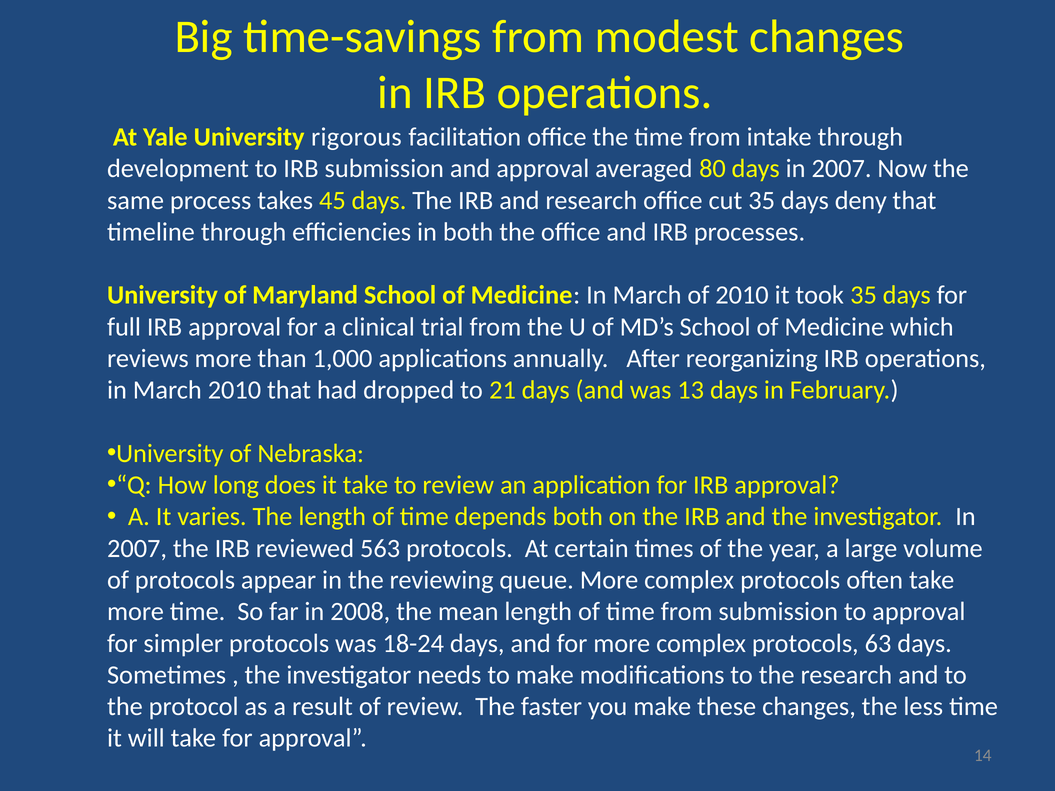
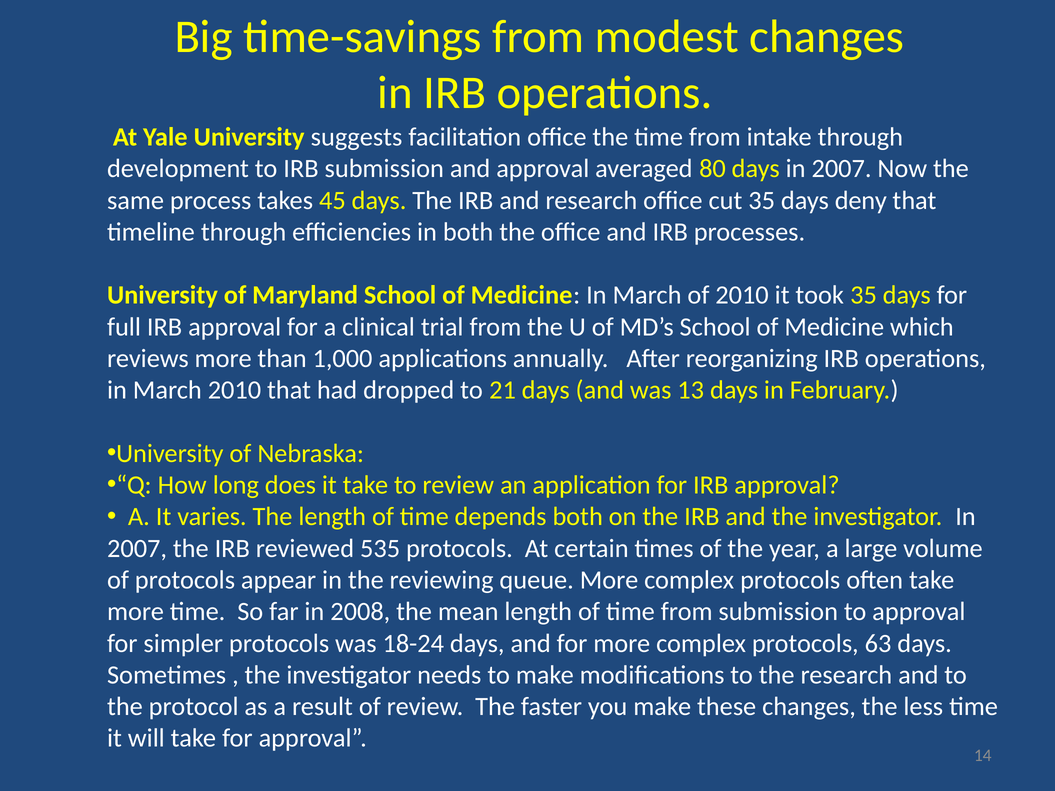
rigorous: rigorous -> suggests (357, 137)
563: 563 -> 535 (380, 549)
